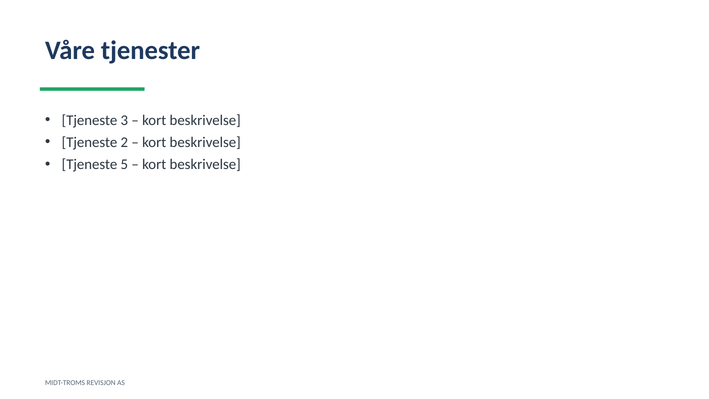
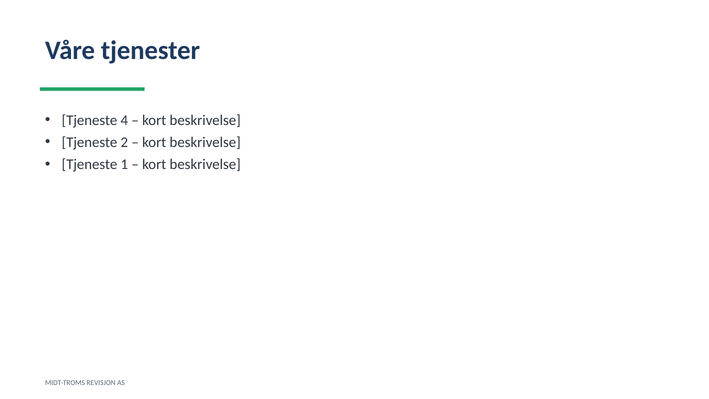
3: 3 -> 4 (124, 120)
5: 5 -> 1 (124, 164)
